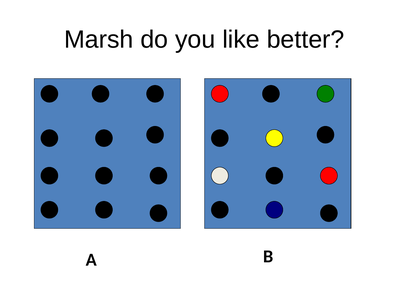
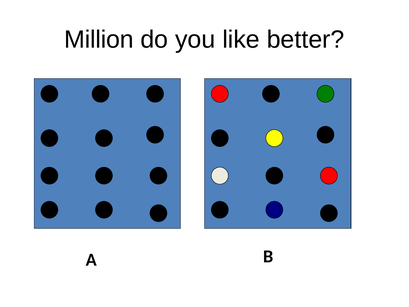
Marsh: Marsh -> Million (99, 40)
